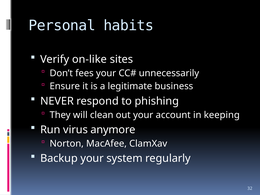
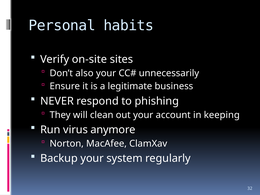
on-like: on-like -> on-site (89, 59)
fees: fees -> also (84, 73)
